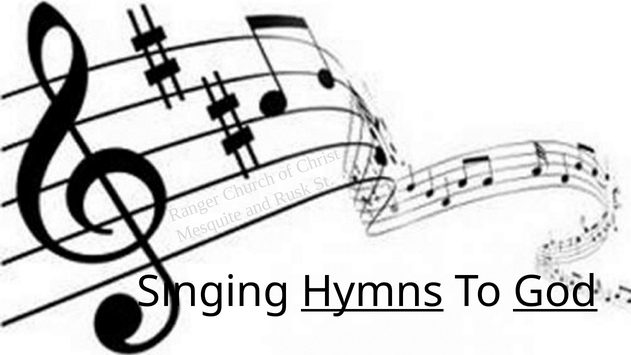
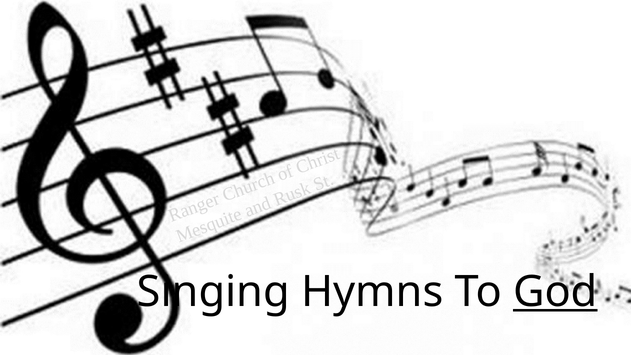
Hymns underline: present -> none (372, 292)
